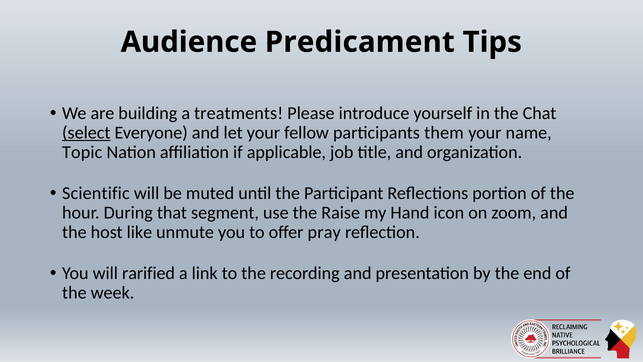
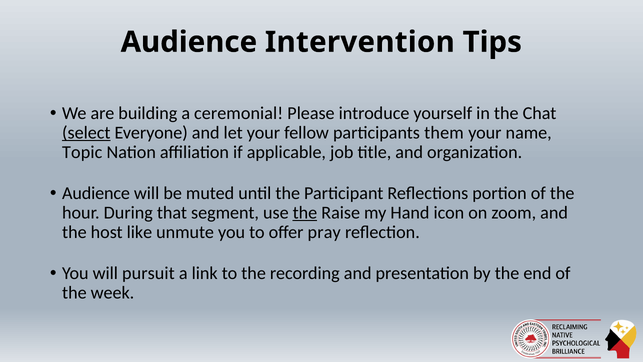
Predicament: Predicament -> Intervention (360, 42)
treatments: treatments -> ceremonial (239, 113)
Scientific: Scientific -> Audience (96, 193)
the underline: none -> present (305, 213)
rarified: rarified -> pursuit (148, 273)
